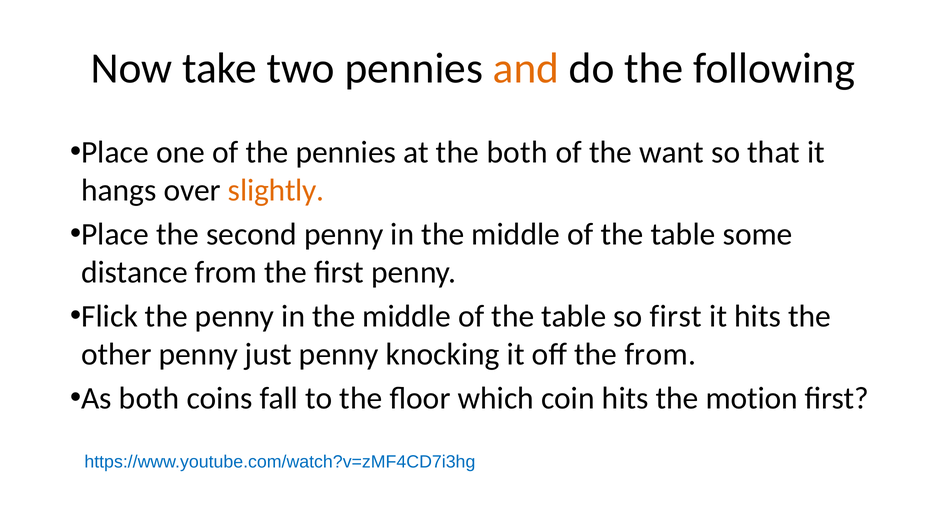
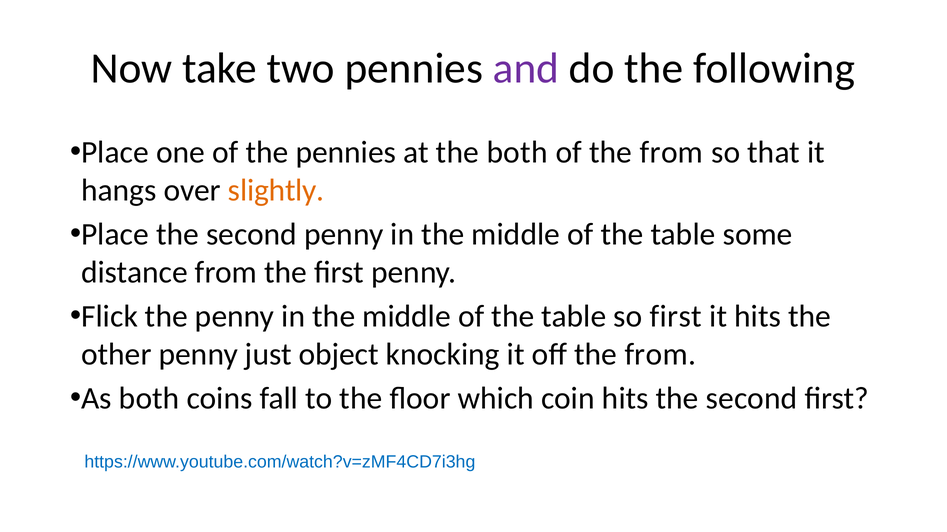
and colour: orange -> purple (526, 69)
of the want: want -> from (671, 153)
just penny: penny -> object (339, 355)
hits the motion: motion -> second (752, 399)
